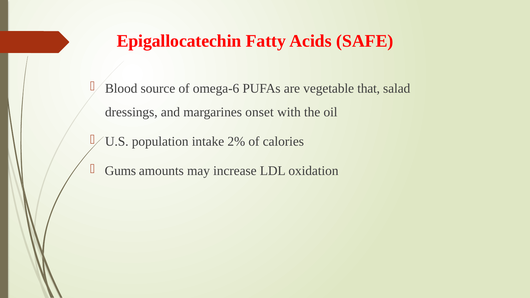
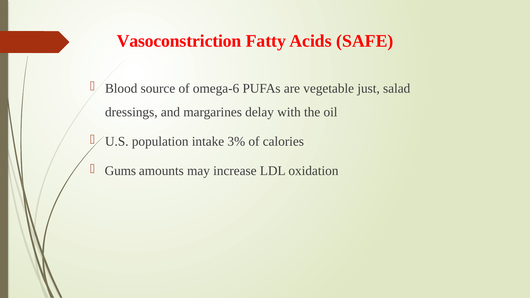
Epigallocatechin: Epigallocatechin -> Vasoconstriction (179, 41)
that: that -> just (369, 88)
onset: onset -> delay (260, 112)
2%: 2% -> 3% (236, 142)
